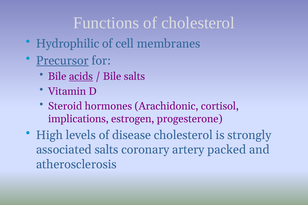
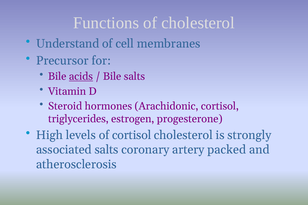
Hydrophilic: Hydrophilic -> Understand (68, 44)
Precursor underline: present -> none (62, 61)
implications: implications -> triglycerides (78, 119)
of disease: disease -> cortisol (132, 135)
